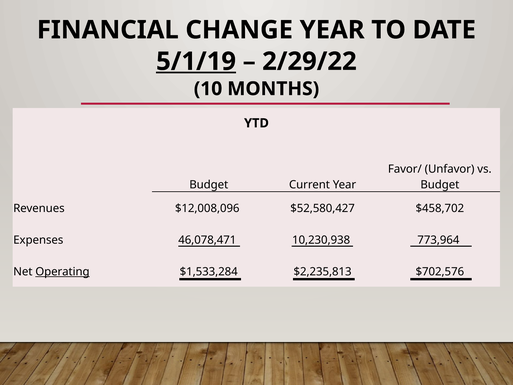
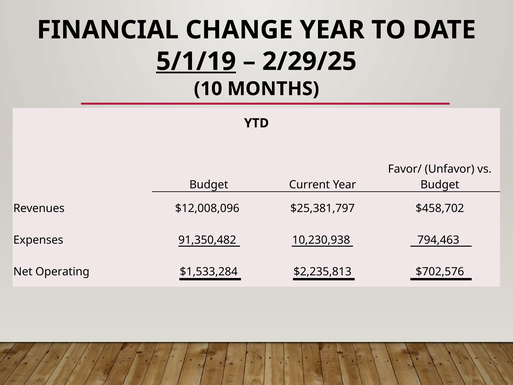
2/29/22: 2/29/22 -> 2/29/25 (309, 61)
$52,580,427: $52,580,427 -> $25,381,797 (323, 208)
46,078,471: 46,078,471 -> 91,350,482 (207, 240)
773,964: 773,964 -> 794,463 (438, 240)
Operating underline: present -> none (62, 272)
